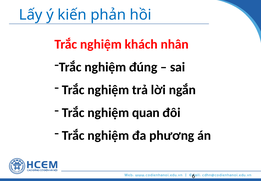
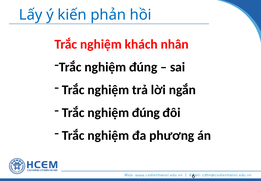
quan: quan -> đúng (146, 113)
